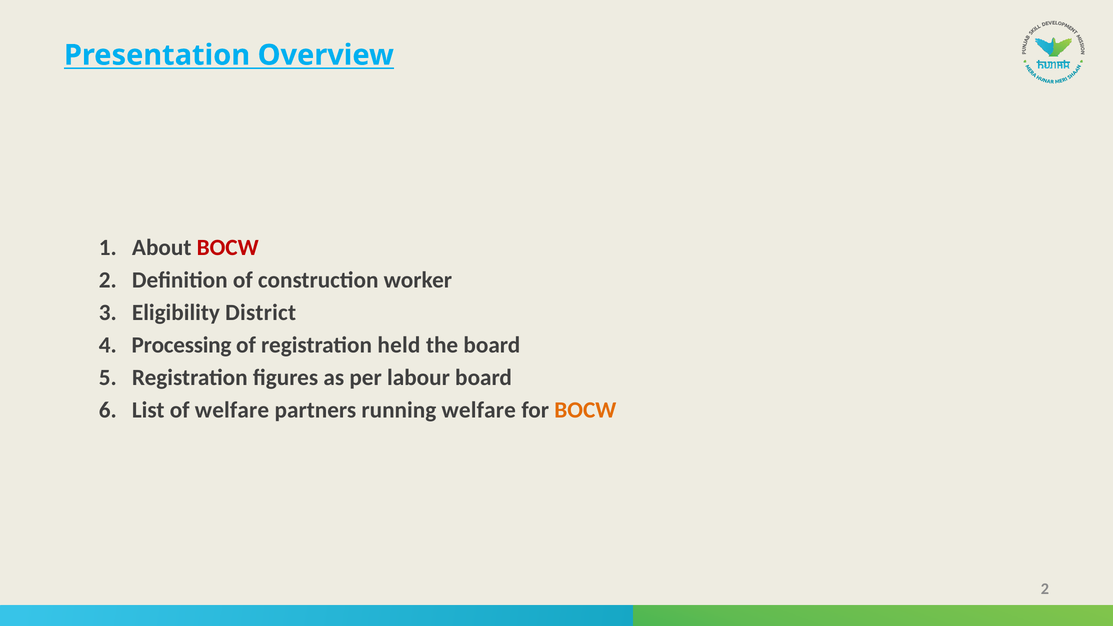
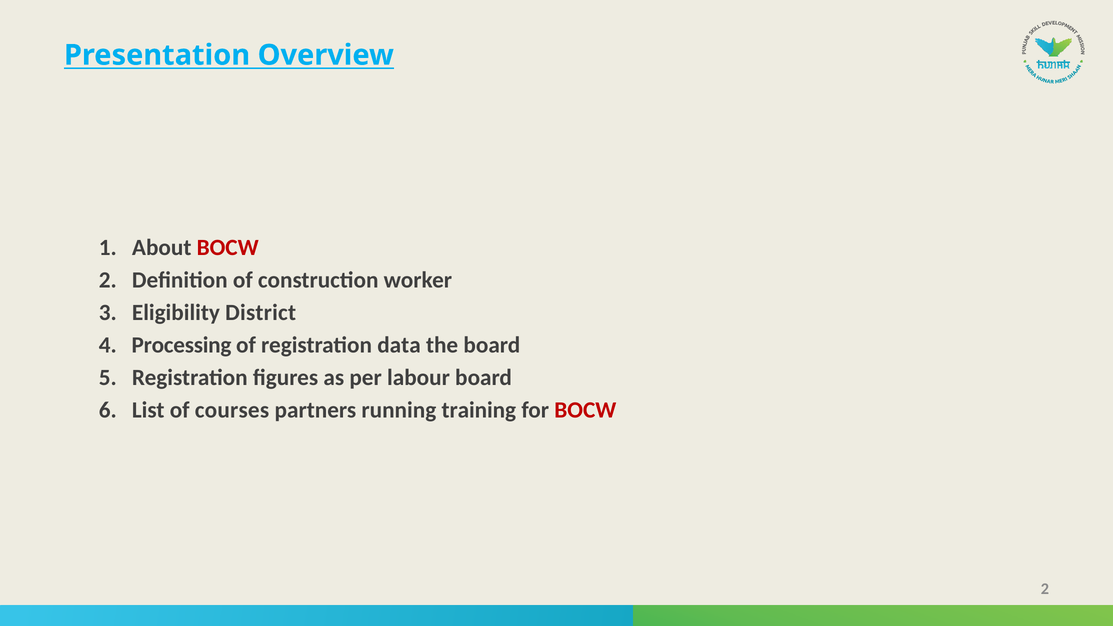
held: held -> data (399, 345)
of welfare: welfare -> courses (232, 410)
running welfare: welfare -> training (479, 410)
BOCW colour: orange -> red (585, 410)
